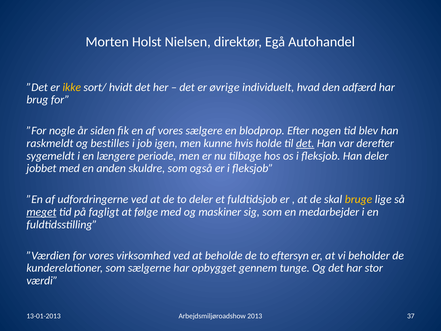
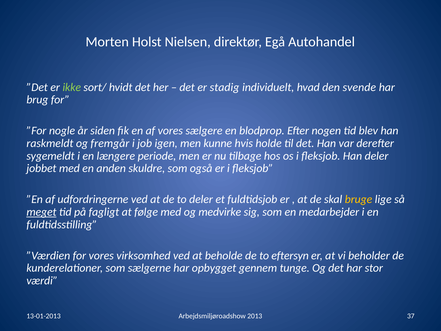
ikke colour: yellow -> light green (72, 87)
øvrige: øvrige -> stadig (225, 87)
adfærd: adfærd -> svende (359, 87)
bestilles: bestilles -> fremgår (110, 143)
det underline: present -> none (305, 143)
maskiner: maskiner -> medvirke (220, 212)
